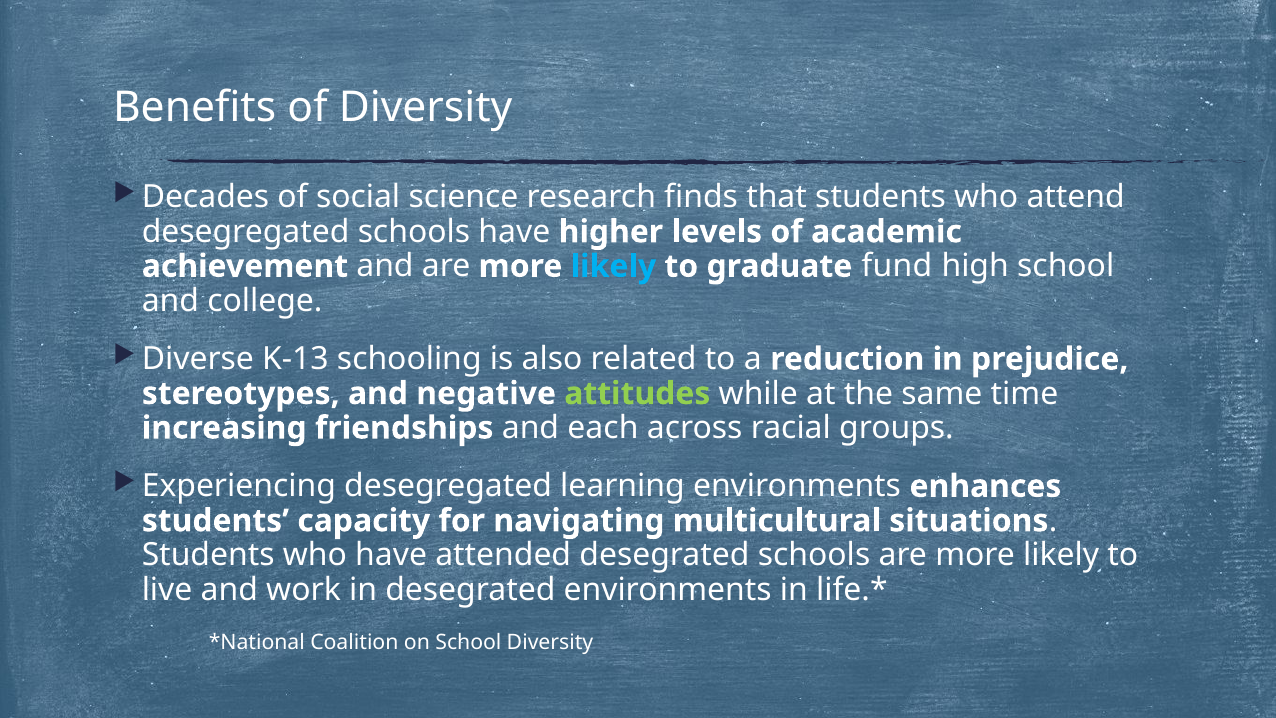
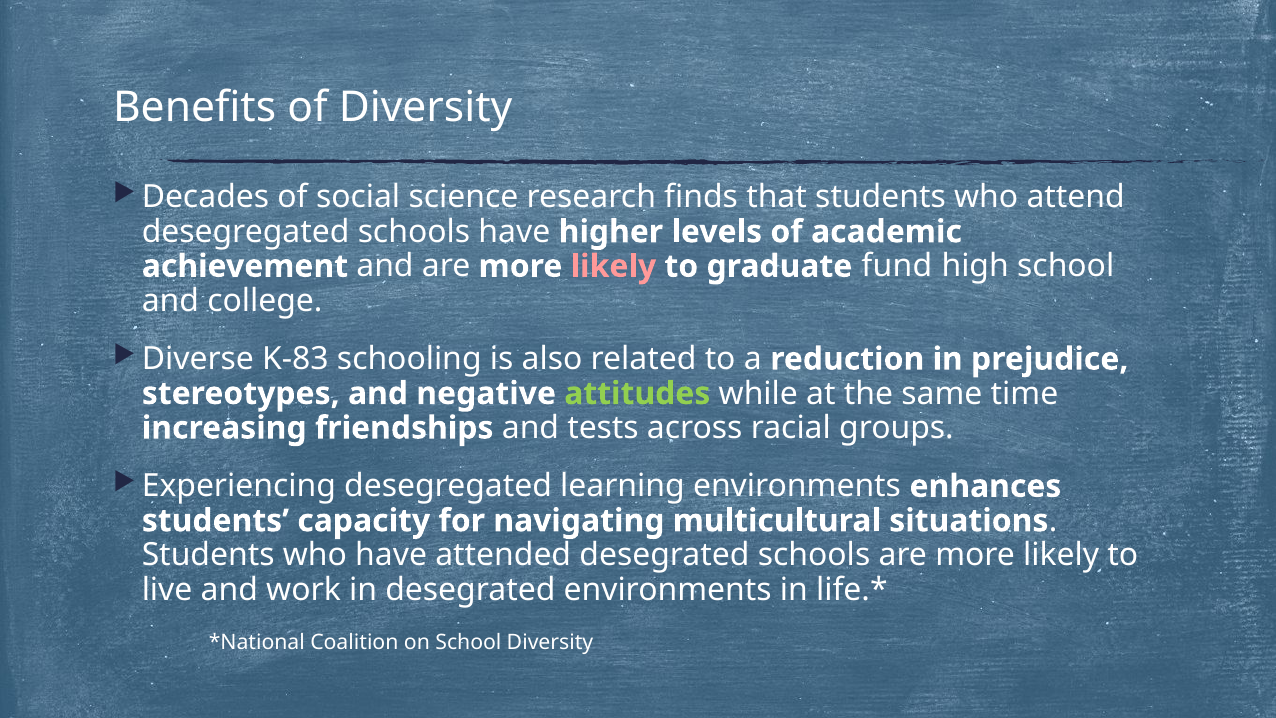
likely colour: light blue -> pink (613, 266)
K-13: K-13 -> K-83 (295, 359)
each: each -> tests (603, 428)
